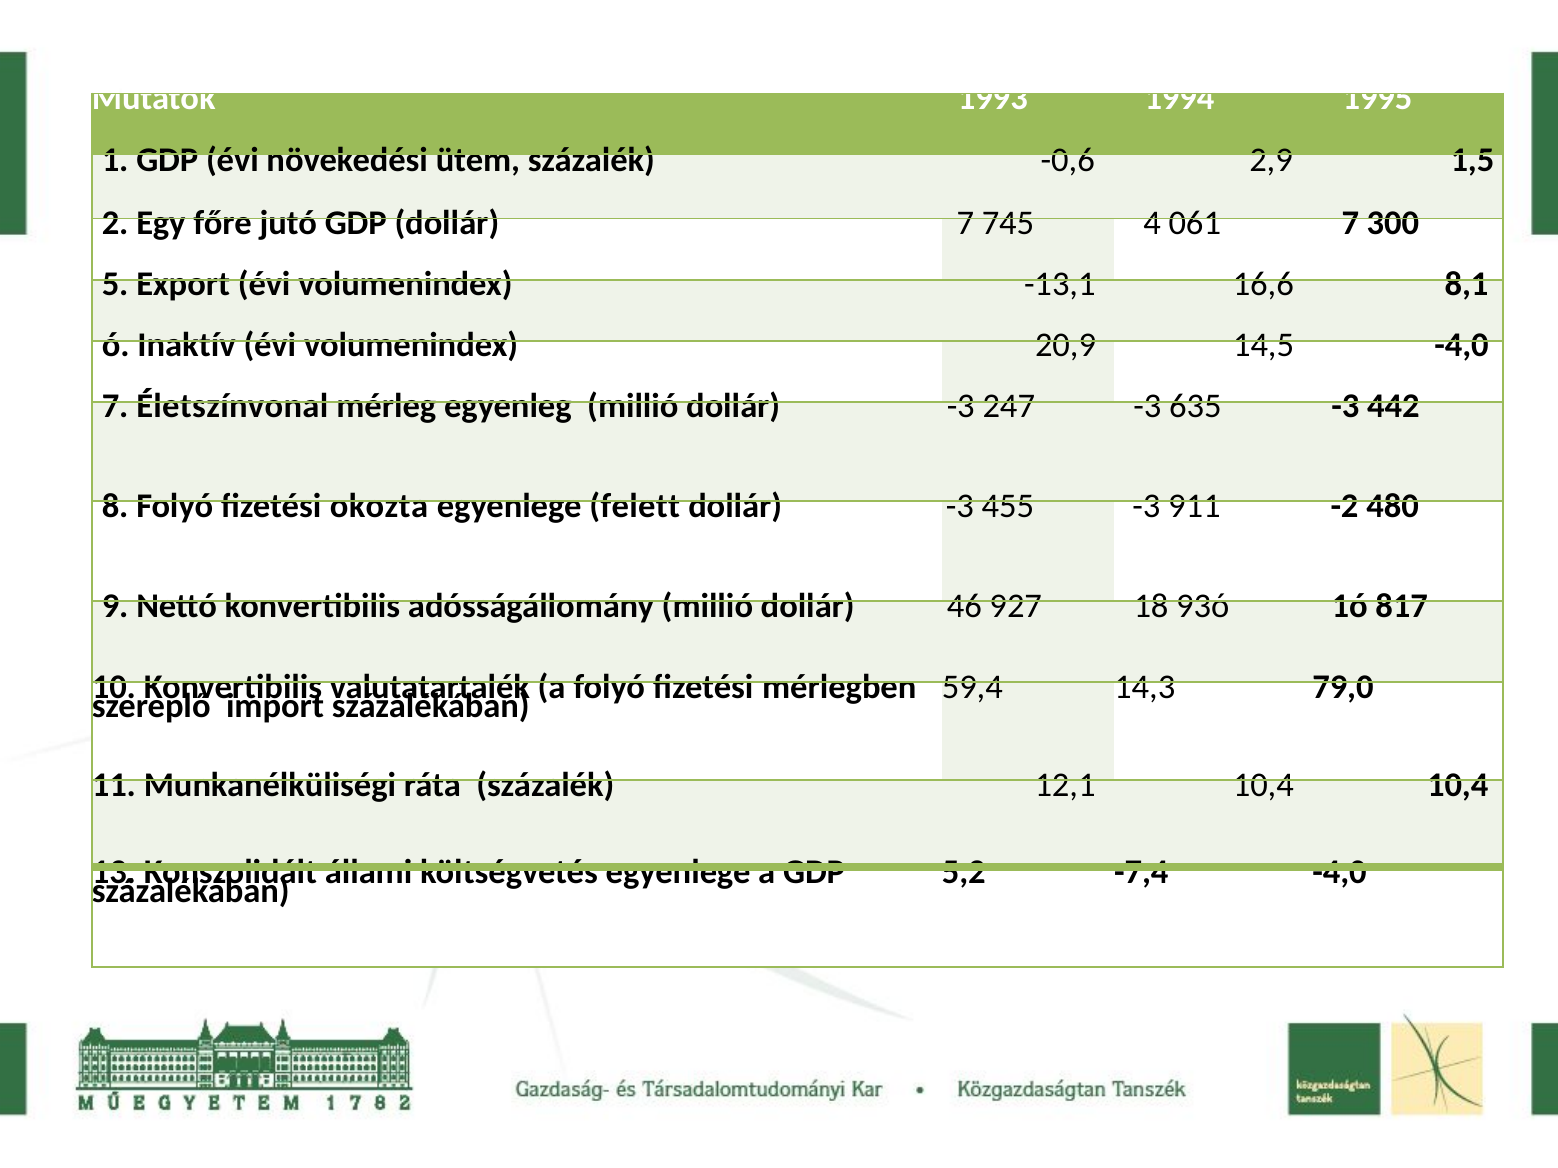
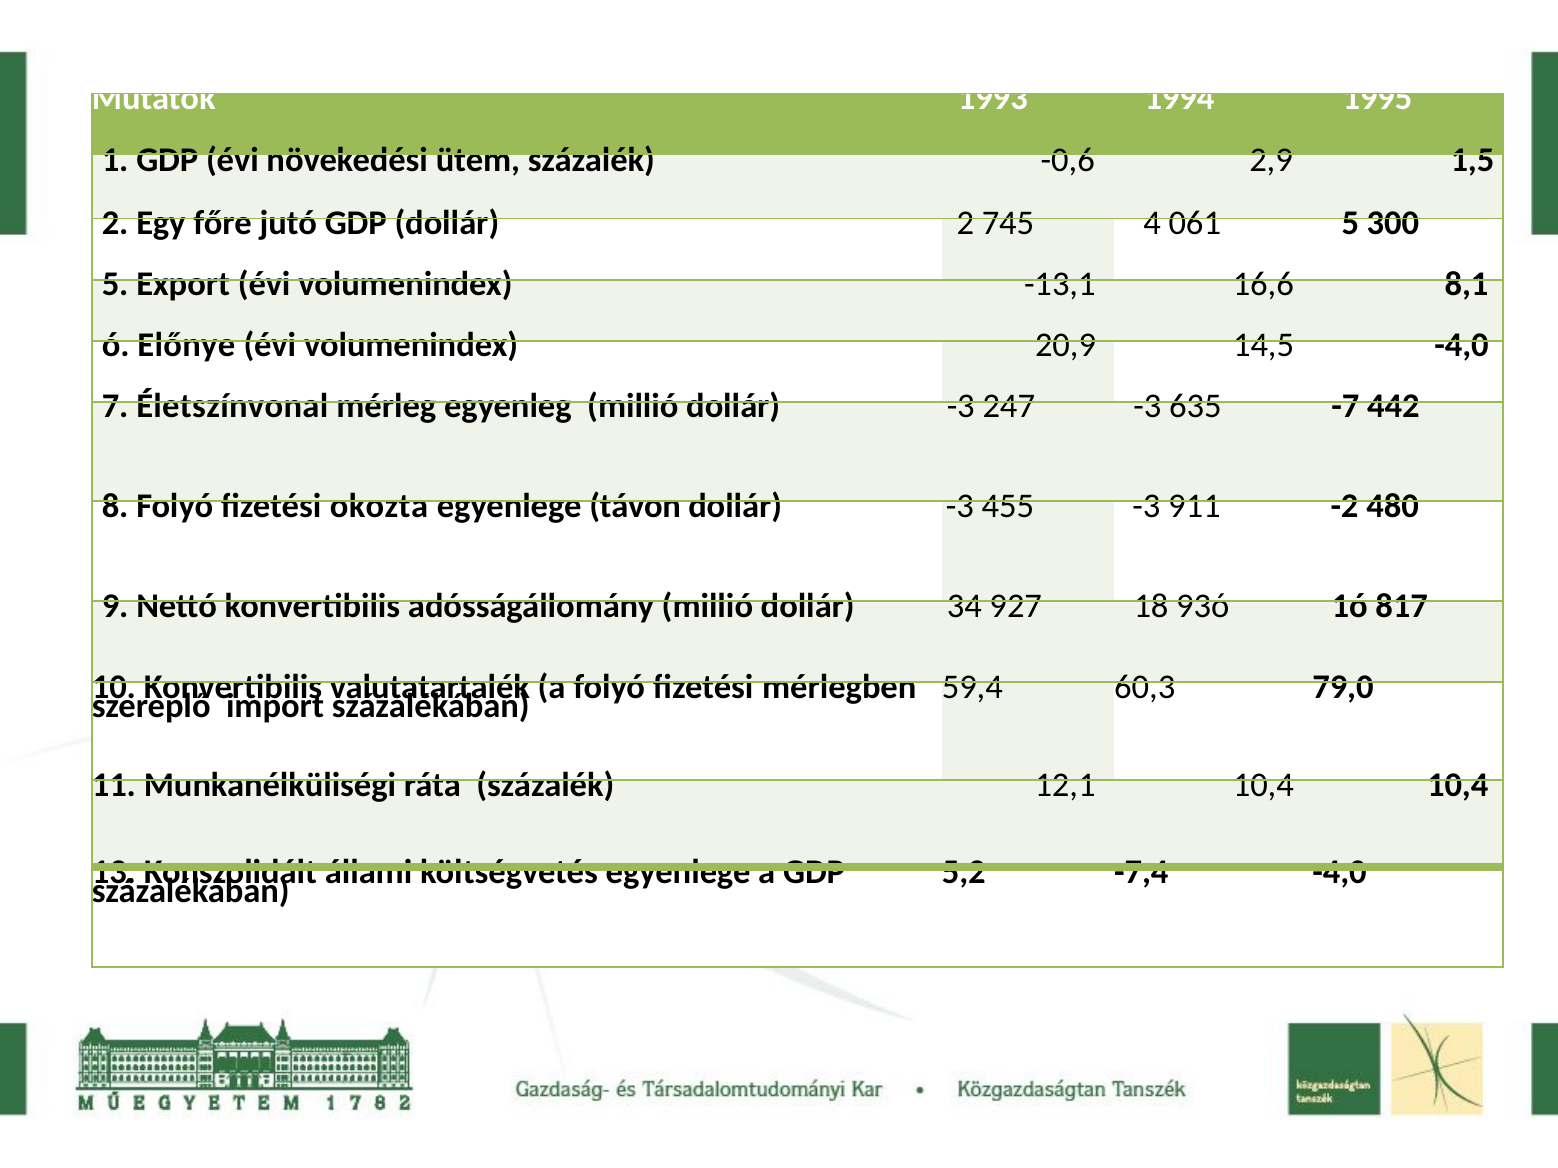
dollár 7: 7 -> 2 (965, 224)
061 7: 7 -> 5 (1350, 224)
Inaktív: Inaktív -> Előnye (186, 346)
635 -3: -3 -> -7 (1345, 407)
felett: felett -> távon (635, 506)
46: 46 -> 34 (964, 607)
14,3: 14,3 -> 60,3 (1145, 687)
